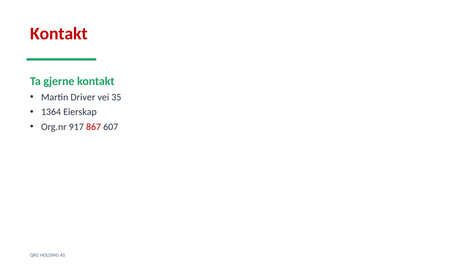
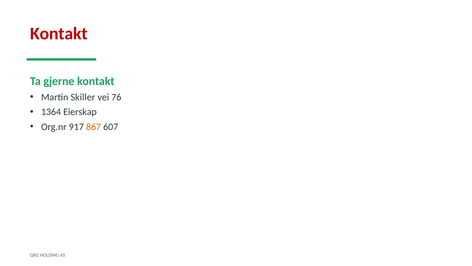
Driver: Driver -> Skiller (83, 97)
35: 35 -> 76 (116, 97)
867 colour: red -> orange (94, 127)
